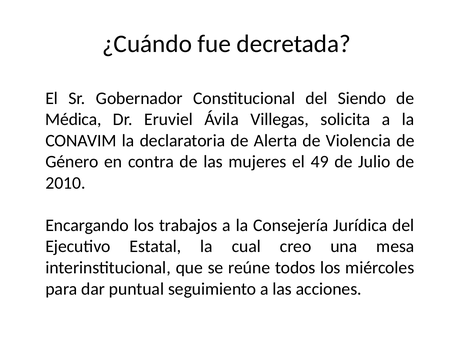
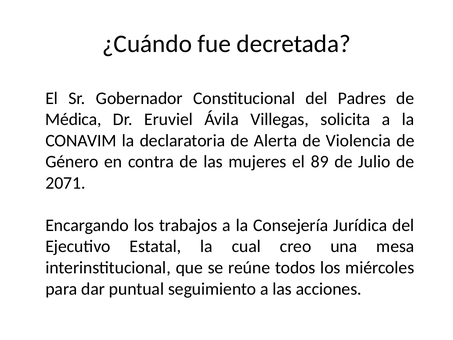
Siendo: Siendo -> Padres (362, 98)
49: 49 -> 89 (320, 162)
2010: 2010 -> 2071 (65, 183)
